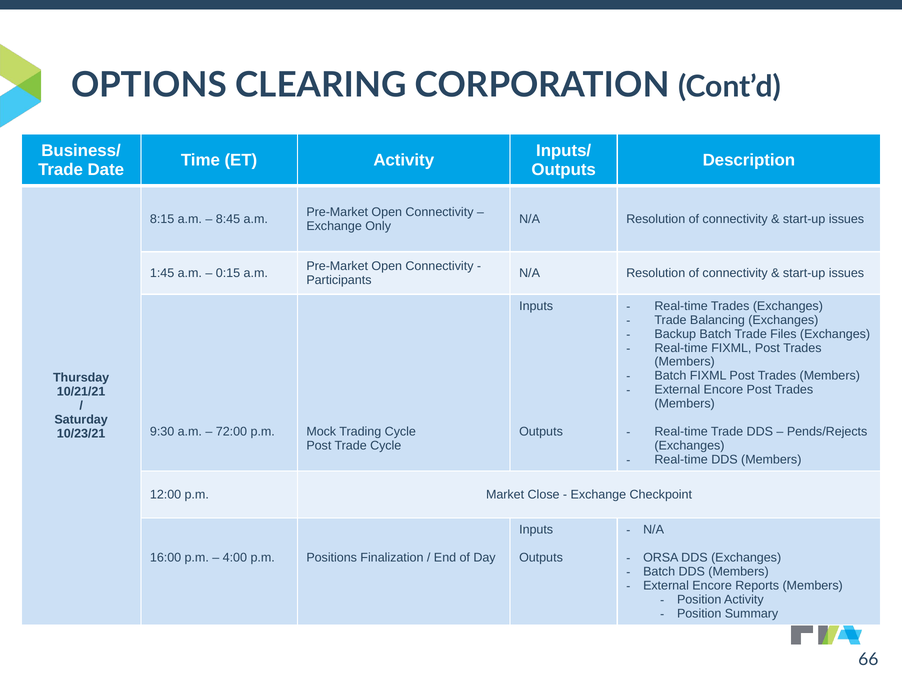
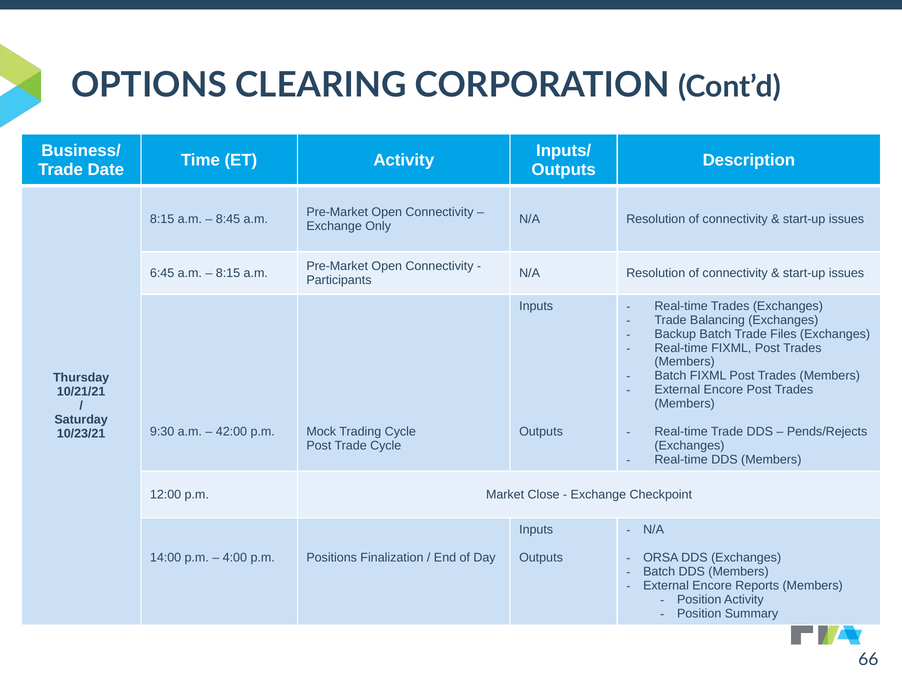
1:45: 1:45 -> 6:45 (162, 273)
0:15: 0:15 -> 8:15 (228, 273)
72:00: 72:00 -> 42:00 (231, 432)
16:00: 16:00 -> 14:00 (166, 558)
